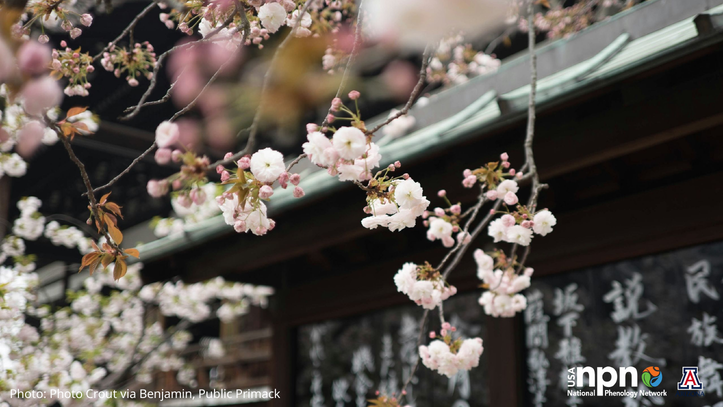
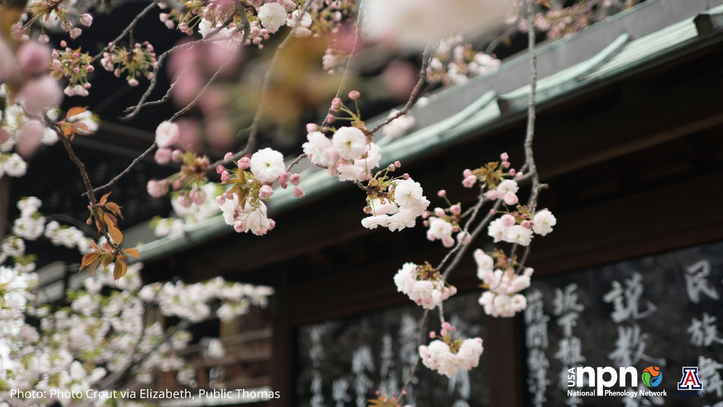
Benjamin: Benjamin -> Elizabeth (167, 394)
Primack: Primack -> Thomas (258, 394)
